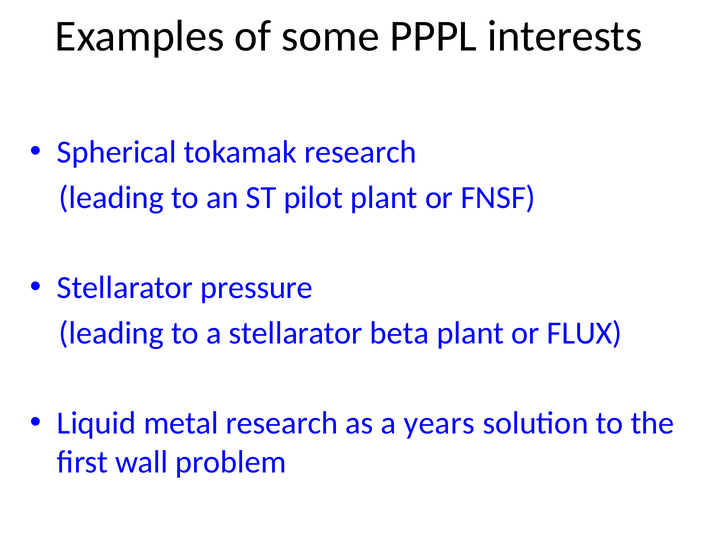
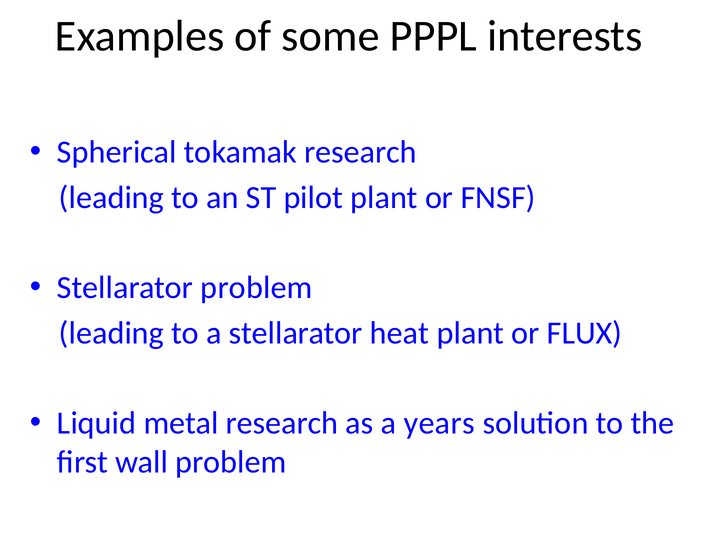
Stellarator pressure: pressure -> problem (257, 288)
beta: beta -> heat (400, 333)
